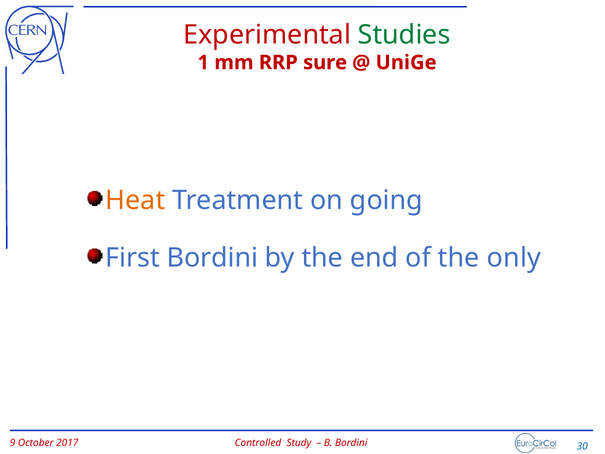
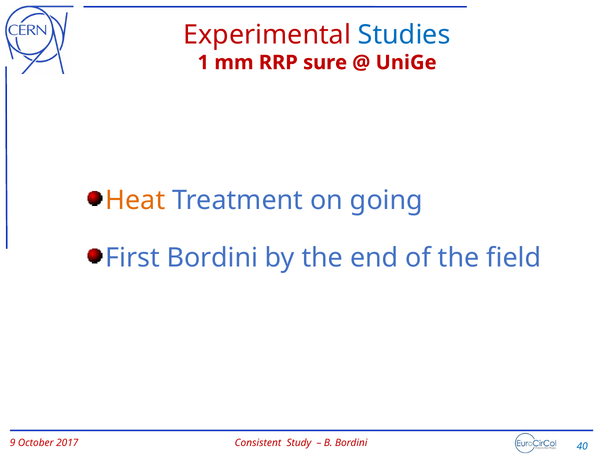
Studies colour: green -> blue (404, 35)
only: only -> field (514, 258)
Controlled: Controlled -> Consistent (258, 443)
30: 30 -> 40 (582, 446)
